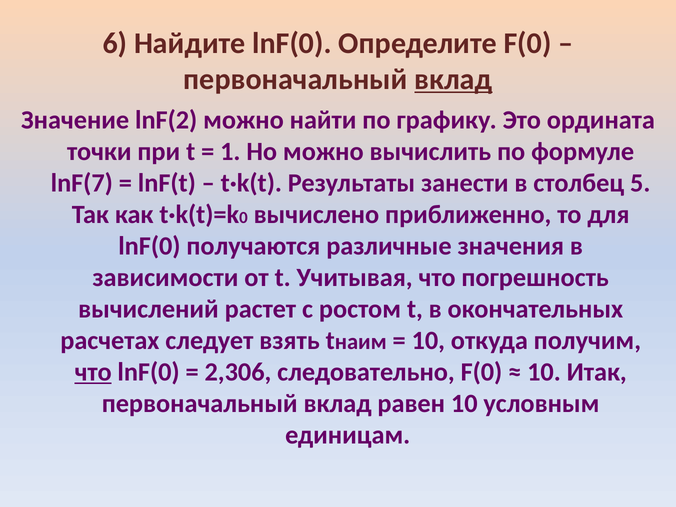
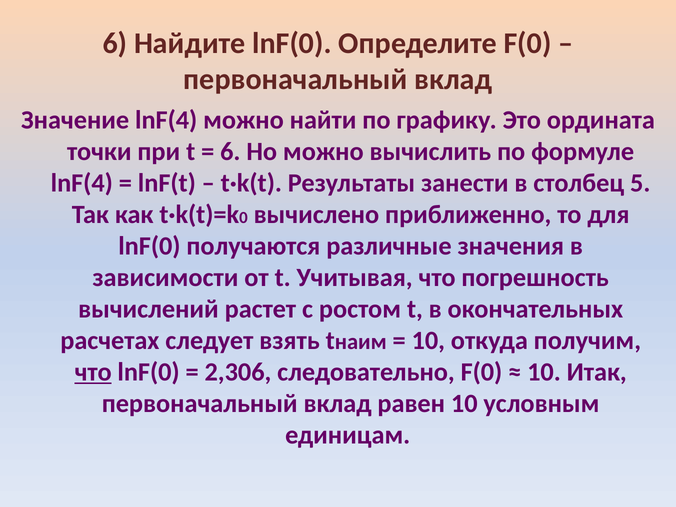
вклад underline: present -> none (453, 79)
Значение lnF(2: lnF(2 -> lnF(4 (166, 120)
1: 1 -> 6 (230, 152)
lnF(7: lnF(7 -> lnF(4 (82, 183)
